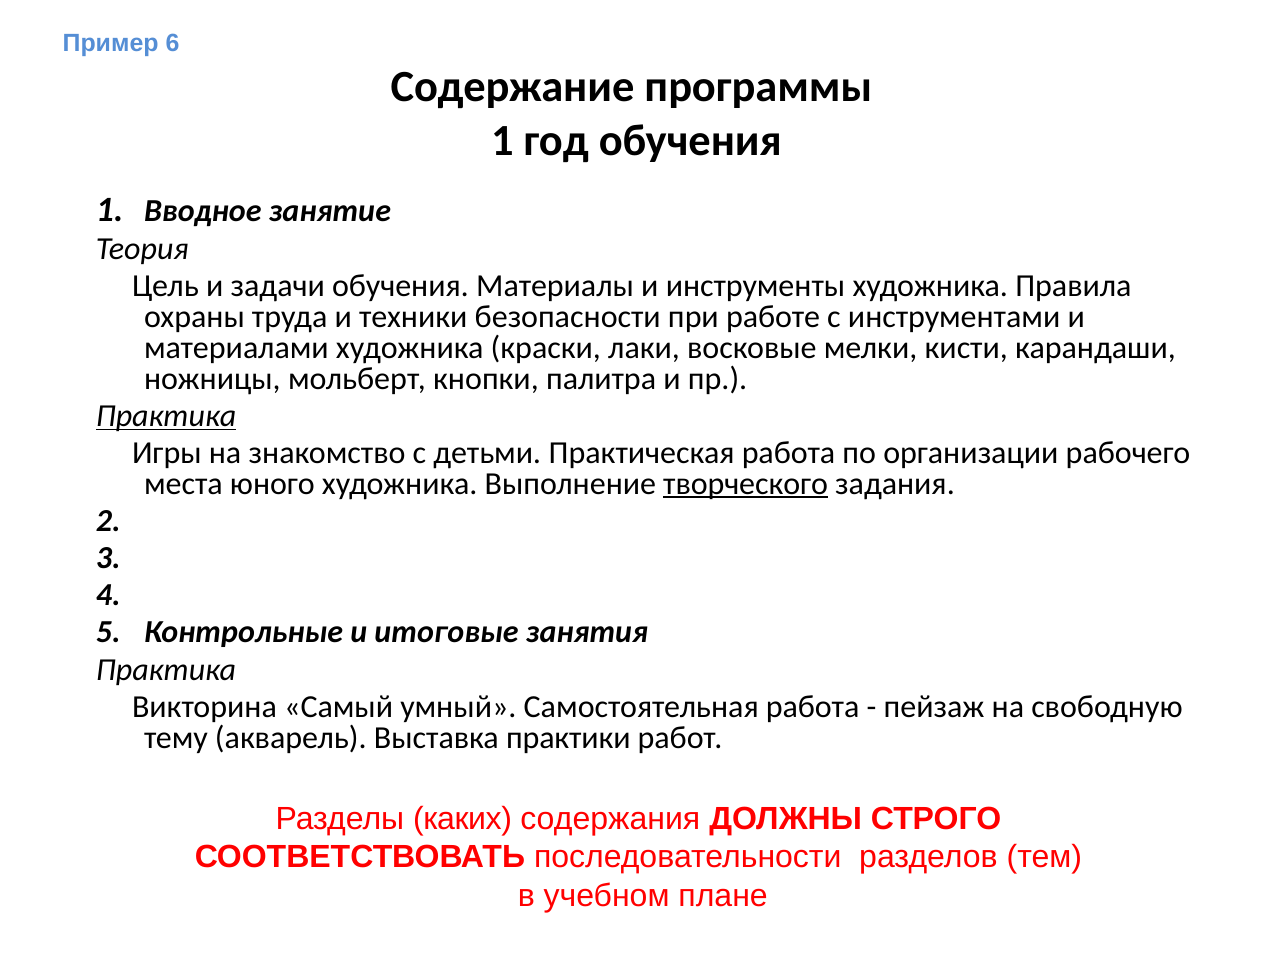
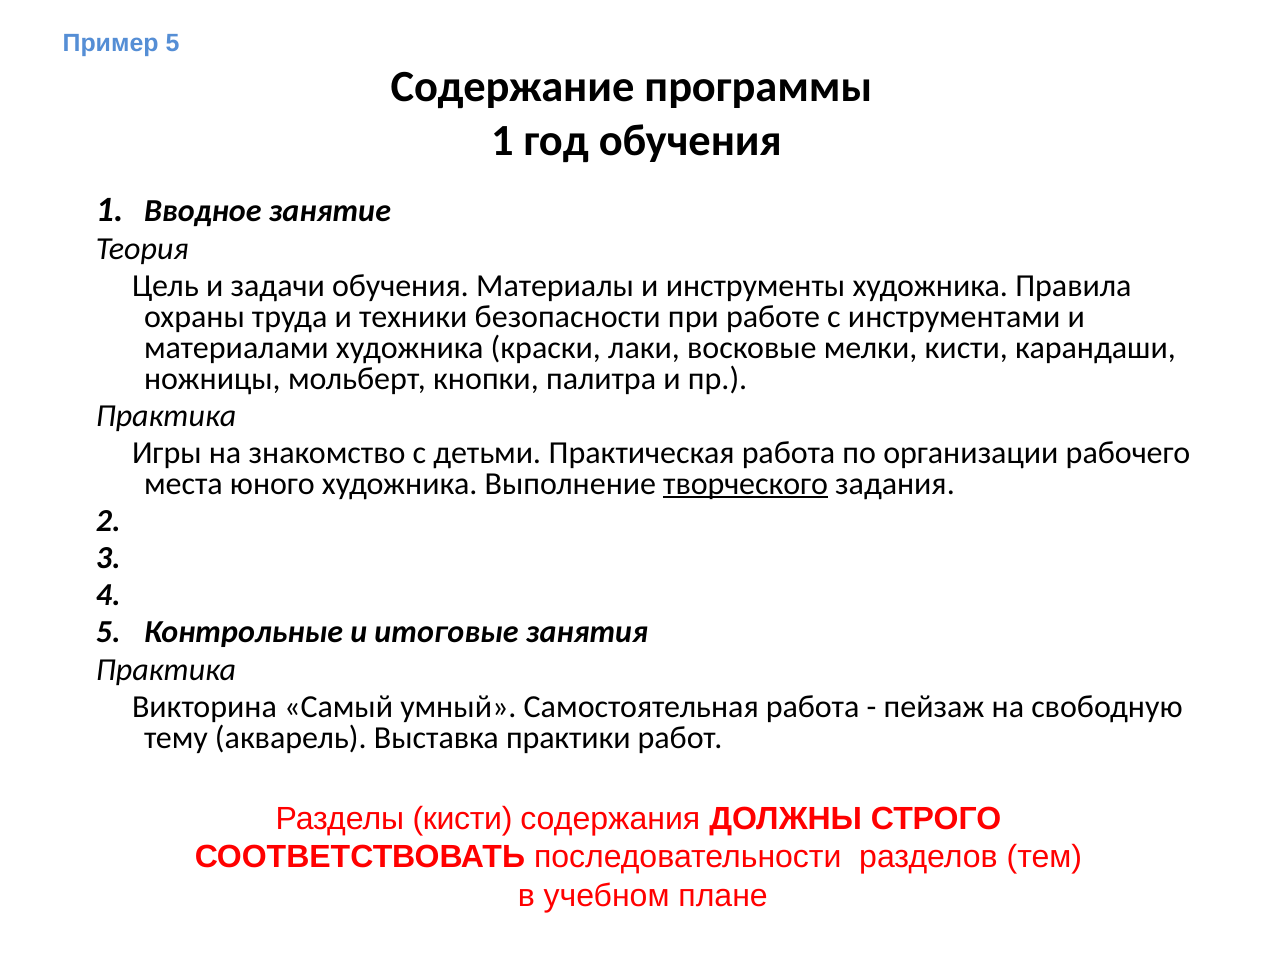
Пример 6: 6 -> 5 (173, 43)
Практика underline: present -> none (166, 416)
Разделы каких: каких -> кисти (463, 818)
